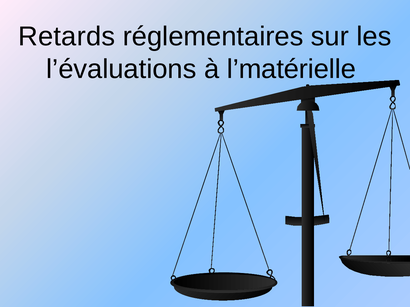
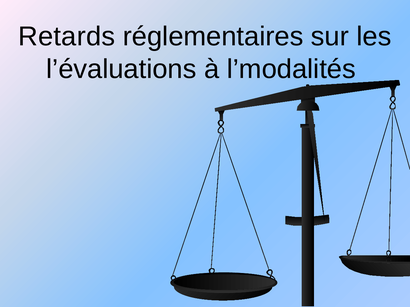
l’matérielle: l’matérielle -> l’modalités (291, 69)
